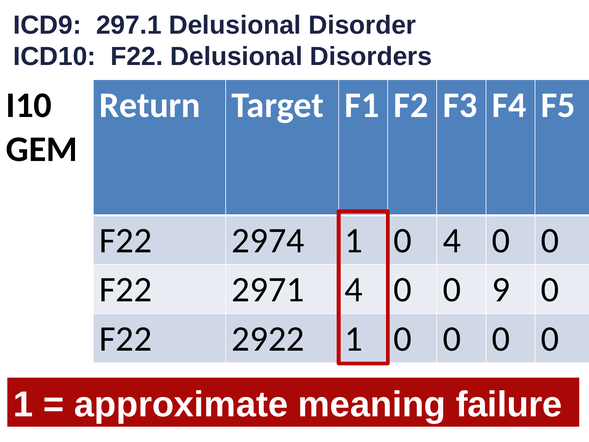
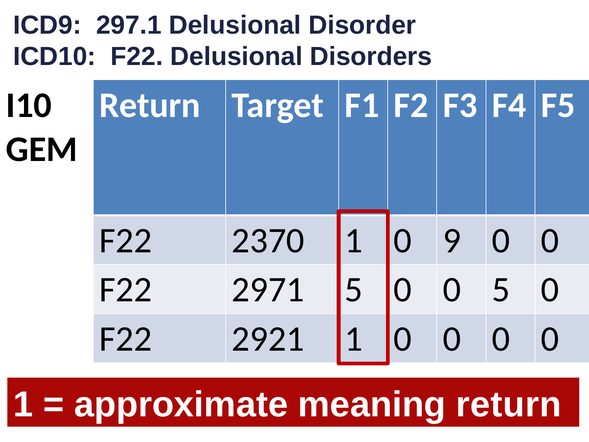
2974: 2974 -> 2370 (268, 241)
0 4: 4 -> 9 (452, 241)
2971 4: 4 -> 5 (354, 290)
0 9: 9 -> 5 (501, 290)
2922: 2922 -> 2921 (268, 339)
meaning failure: failure -> return (509, 404)
